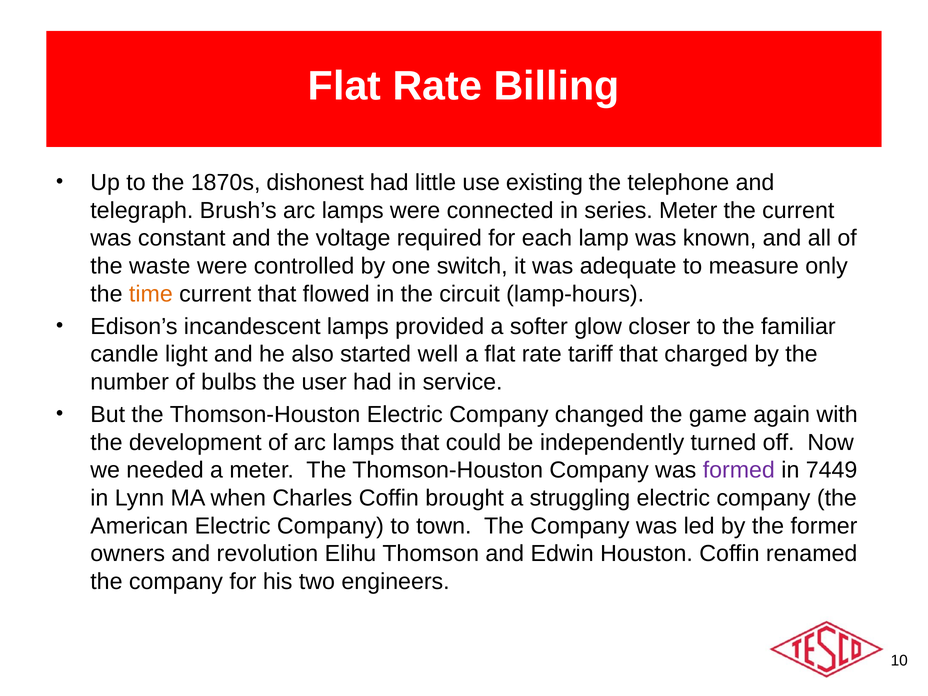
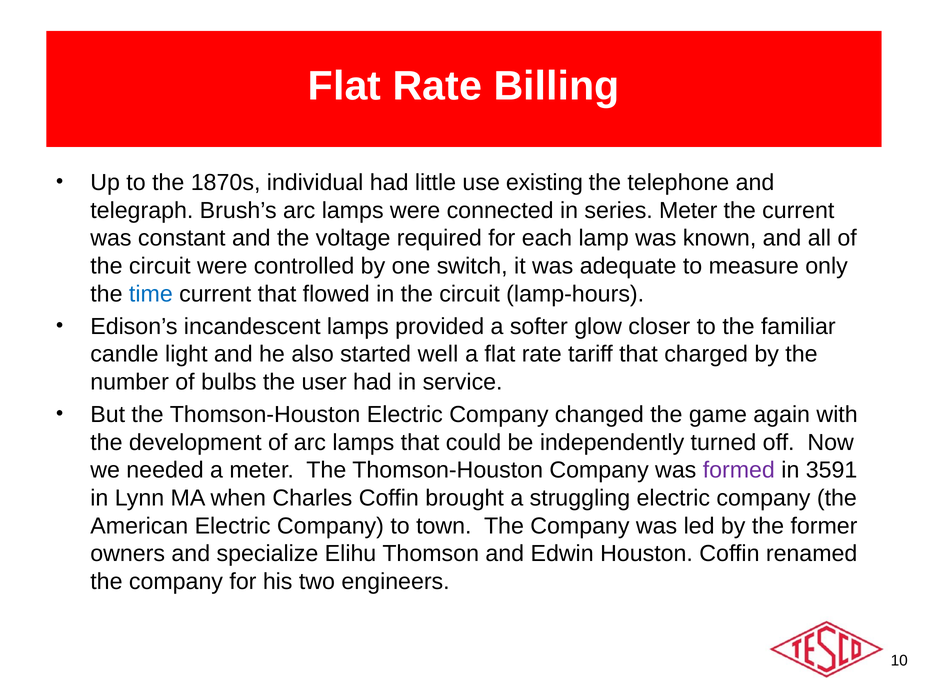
dishonest: dishonest -> individual (315, 183)
waste: waste -> circuit (160, 266)
time colour: orange -> blue (151, 294)
7449: 7449 -> 3591 (832, 470)
revolution: revolution -> specialize (267, 554)
